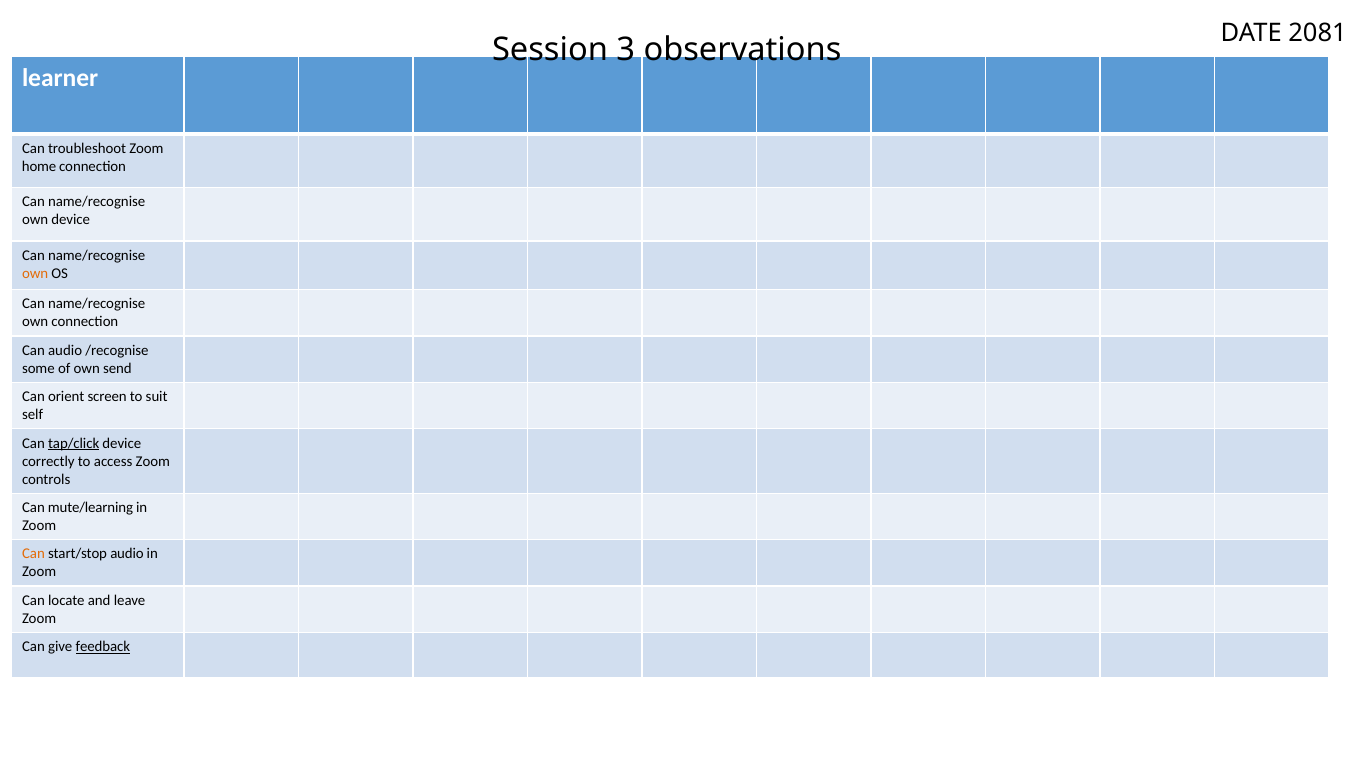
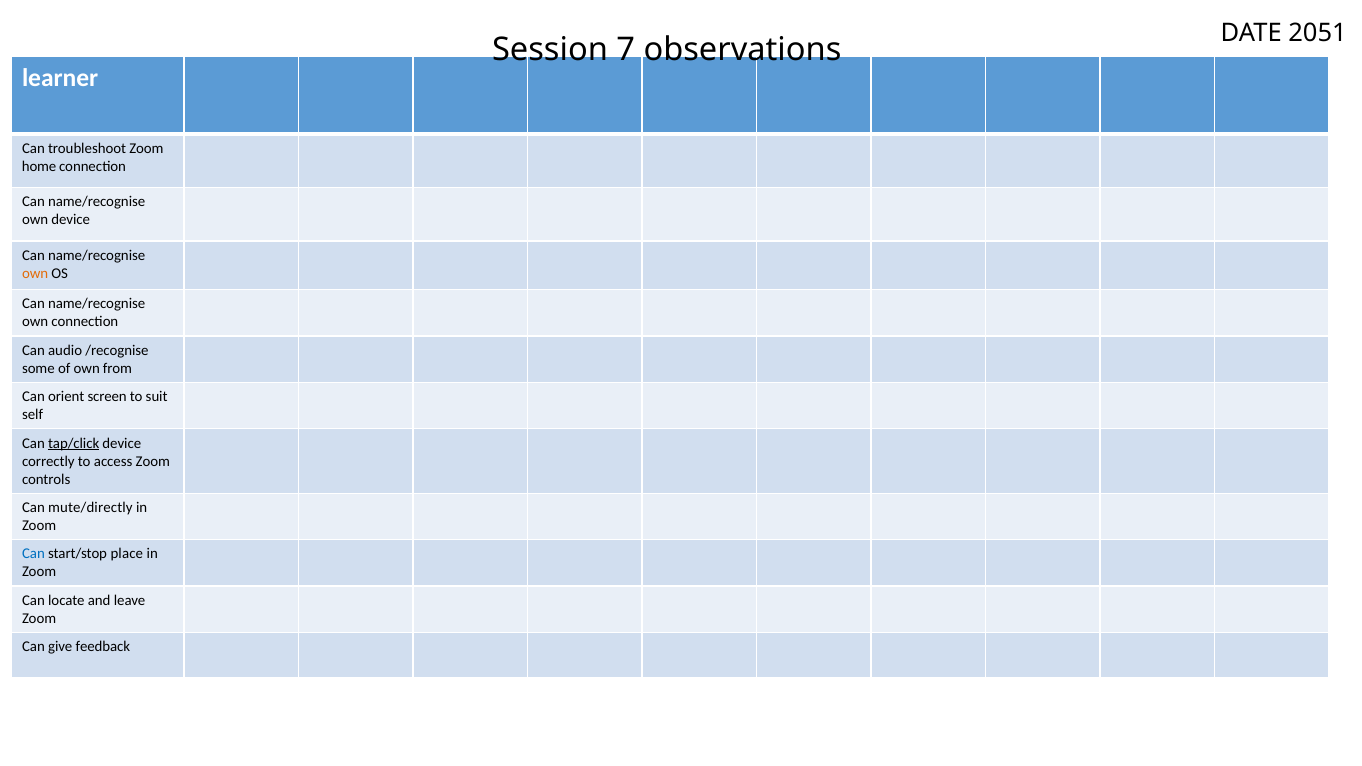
2081: 2081 -> 2051 (1318, 33)
3: 3 -> 7 (626, 49)
send: send -> from (117, 368)
mute/learning: mute/learning -> mute/directly (90, 508)
Can colour: orange -> blue (33, 554)
start/stop audio: audio -> place (127, 554)
feedback underline: present -> none (103, 647)
